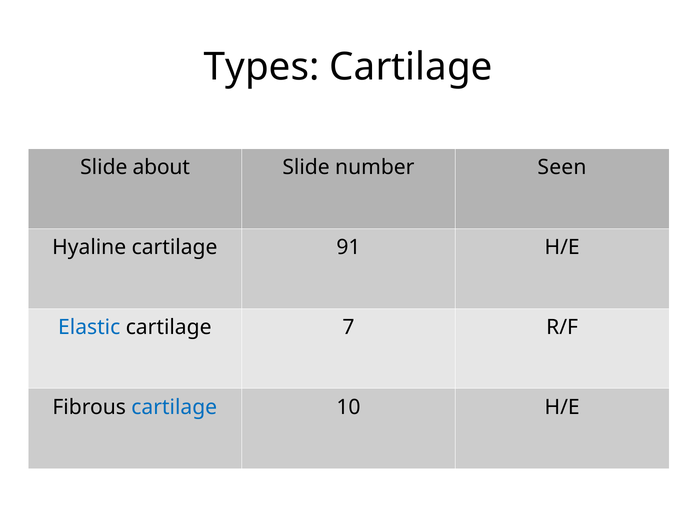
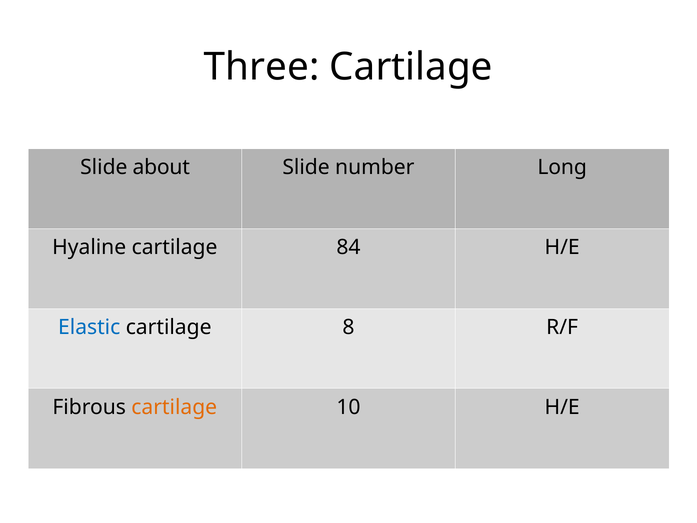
Types: Types -> Three (262, 67)
Seen: Seen -> Long (562, 167)
91: 91 -> 84 (348, 247)
7: 7 -> 8 (348, 327)
cartilage colour: blue -> orange (174, 407)
